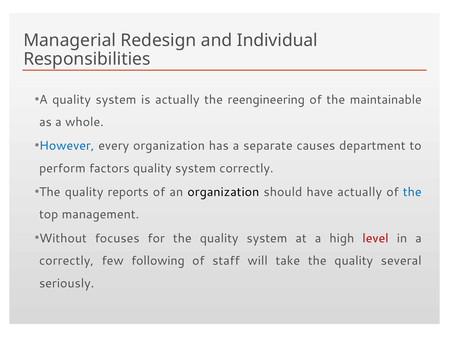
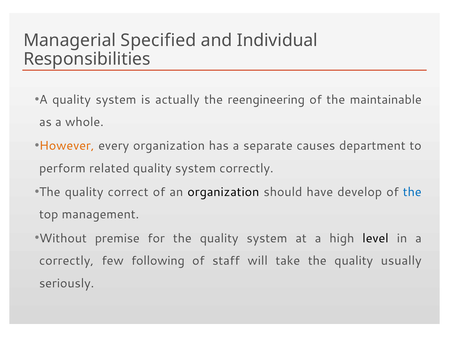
Redesign: Redesign -> Specified (158, 40)
However colour: blue -> orange (67, 146)
factors: factors -> related (109, 168)
reports: reports -> correct (128, 192)
have actually: actually -> develop (360, 192)
focuses: focuses -> premise (117, 238)
level colour: red -> black (375, 238)
several: several -> usually (401, 261)
